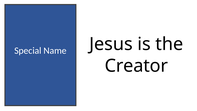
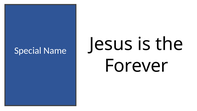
Creator: Creator -> Forever (136, 66)
